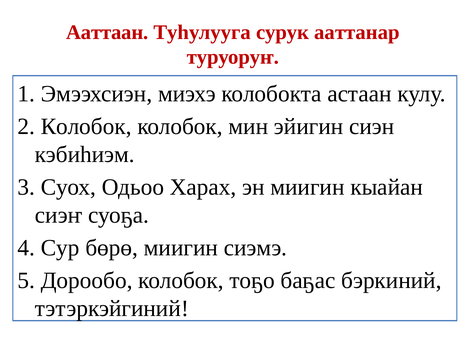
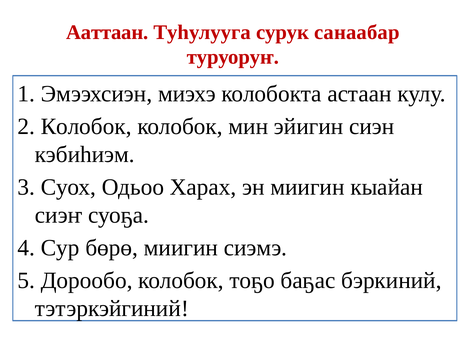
ааттанар: ааттанар -> санаабар (357, 32)
